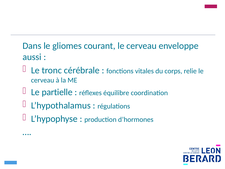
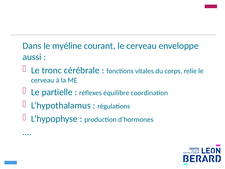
gliomes: gliomes -> myéline (67, 46)
